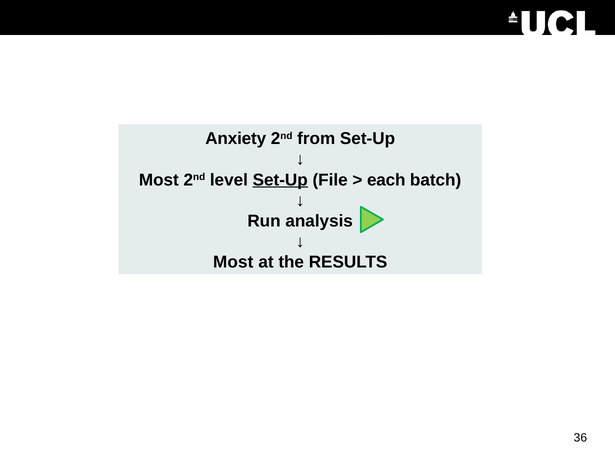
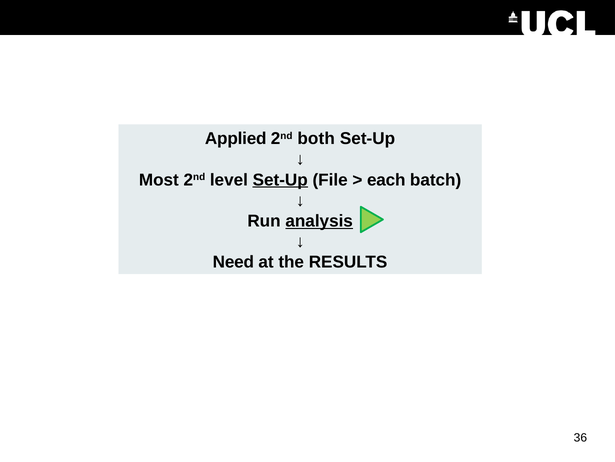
Anxiety: Anxiety -> Applied (236, 139)
from: from -> both (316, 139)
analysis underline: none -> present (319, 221)
Most: Most -> Need (233, 262)
